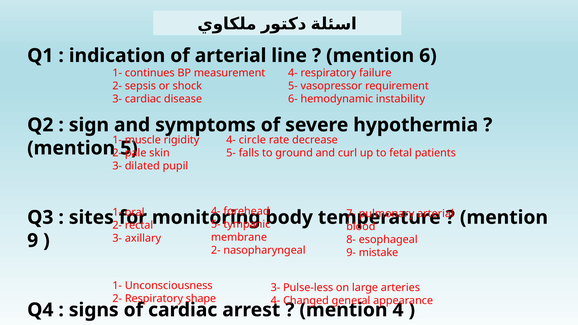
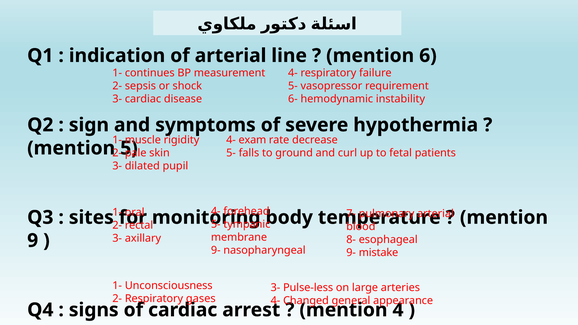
circle: circle -> exam (252, 140)
2-: 2- -> 9- (216, 250)
shape: shape -> gases (201, 299)
